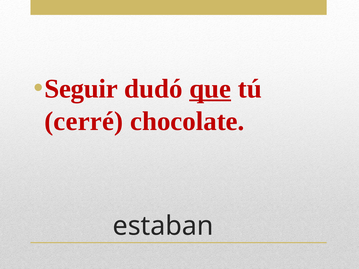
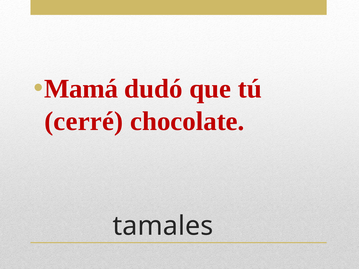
Seguir: Seguir -> Mamá (81, 89)
que underline: present -> none (210, 89)
estaban: estaban -> tamales (163, 226)
